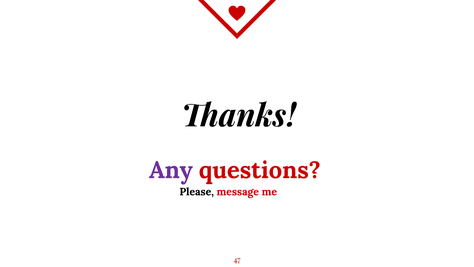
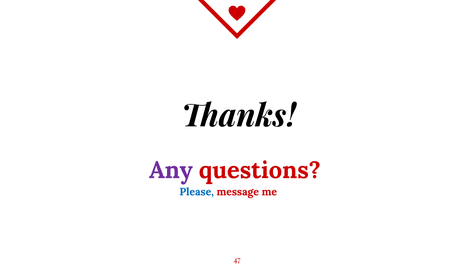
Please colour: black -> blue (197, 192)
